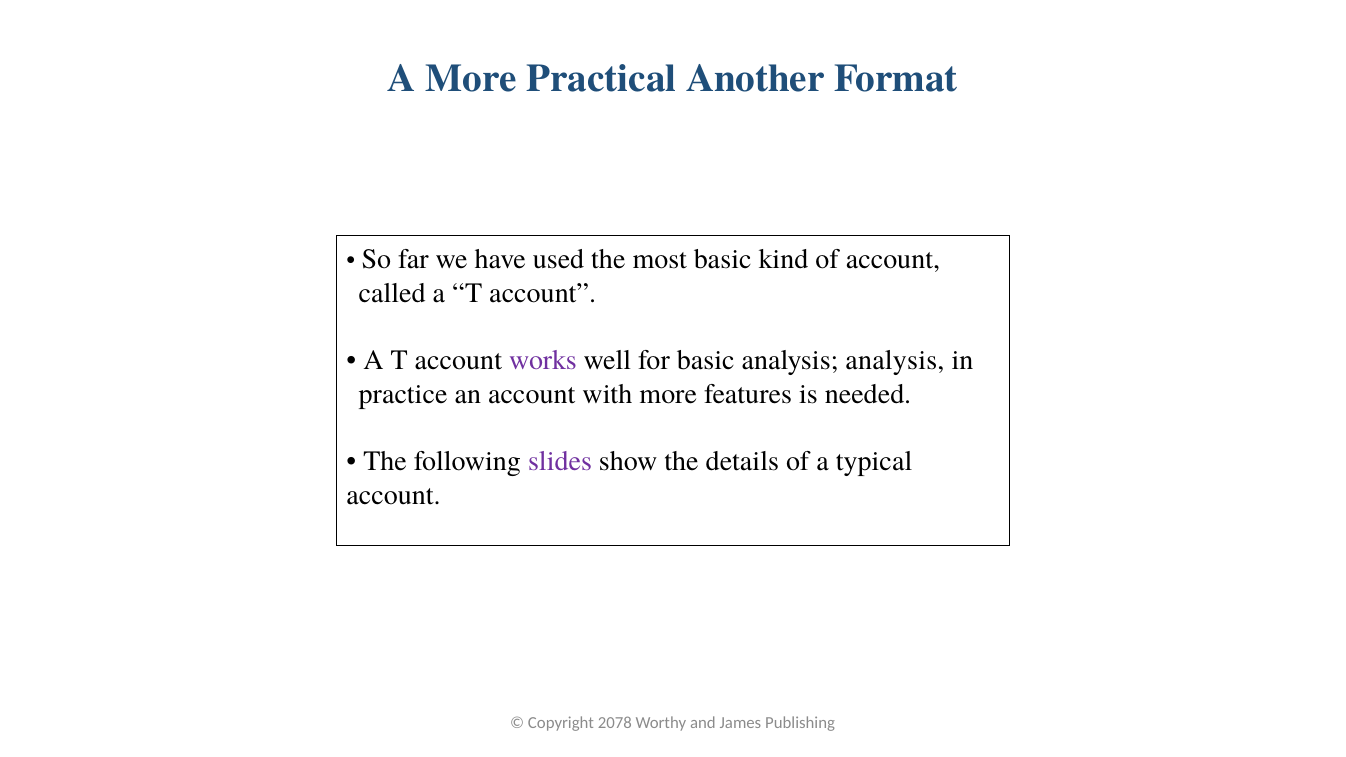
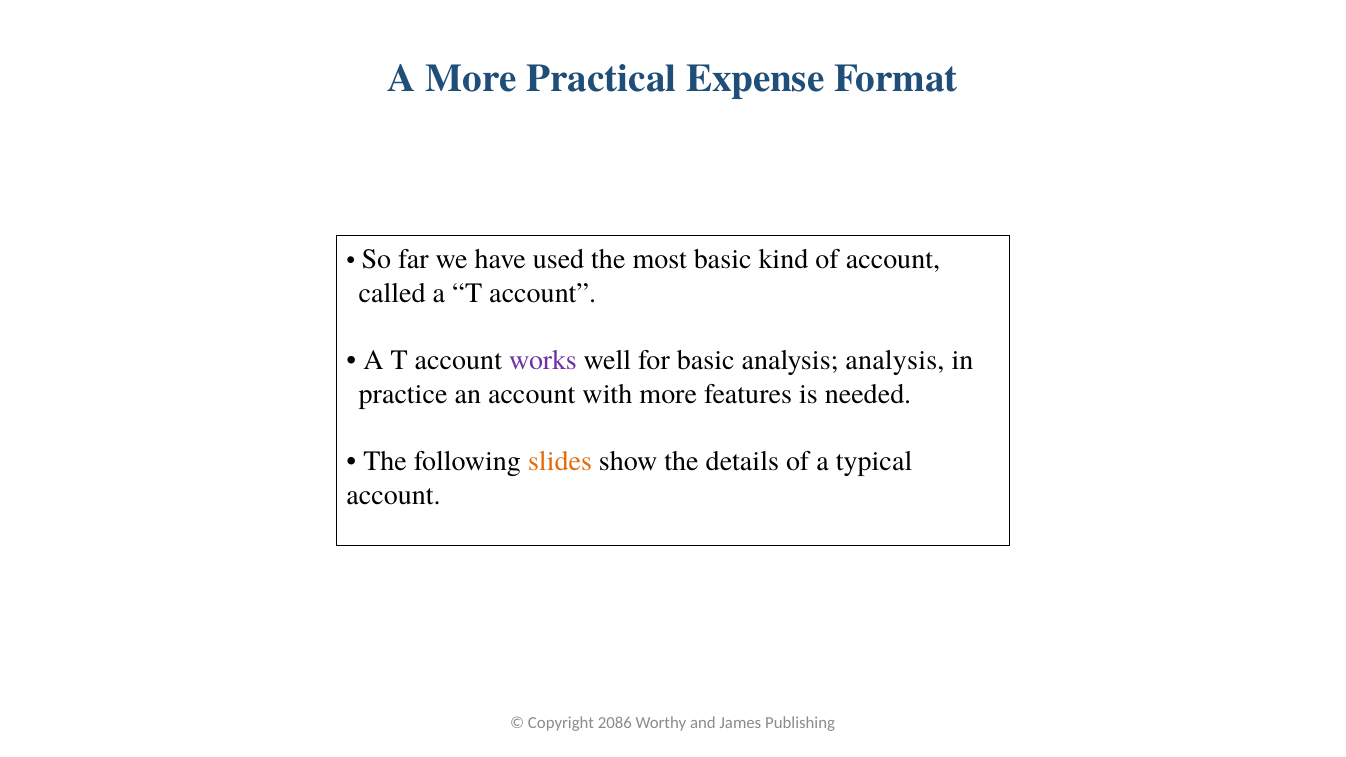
Another: Another -> Expense (755, 78)
slides colour: purple -> orange (560, 462)
2078: 2078 -> 2086 (615, 723)
